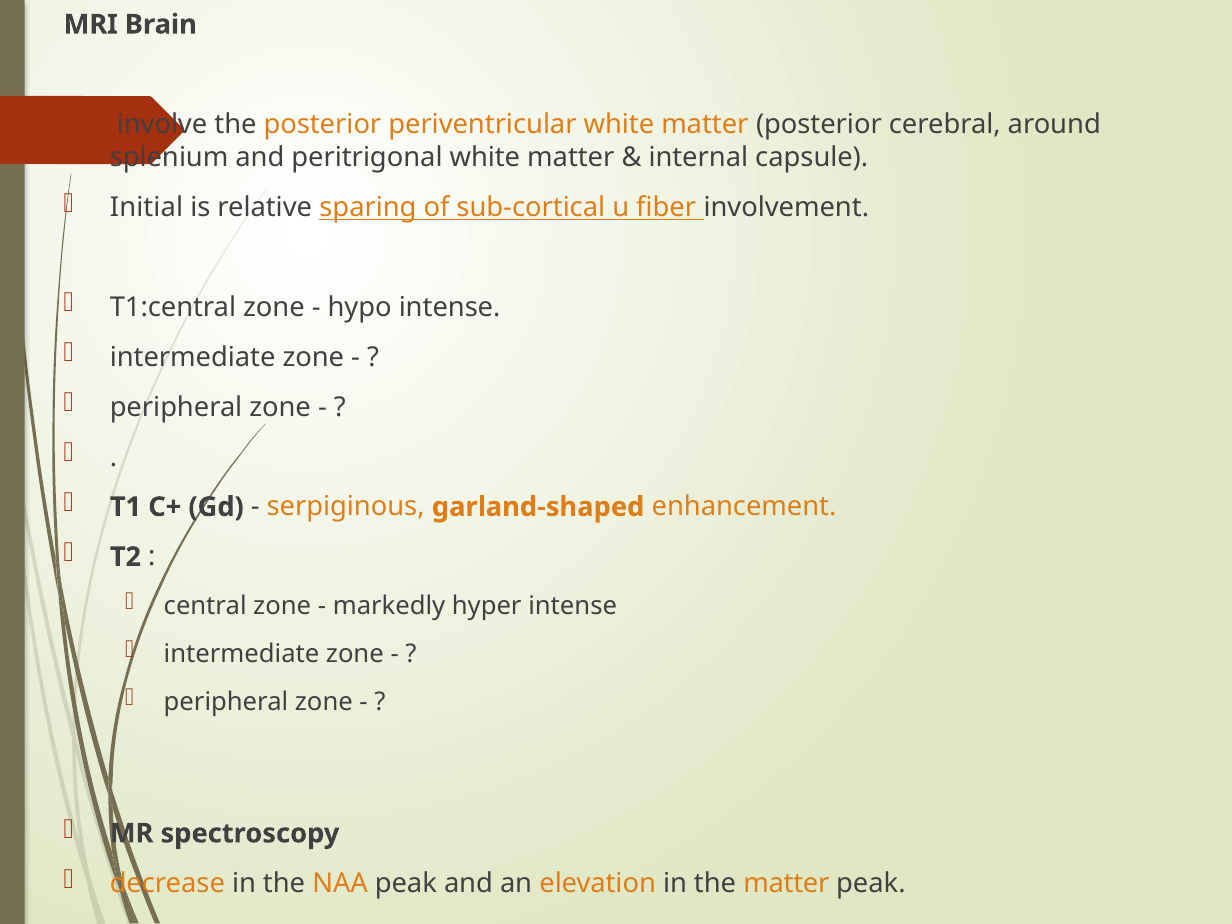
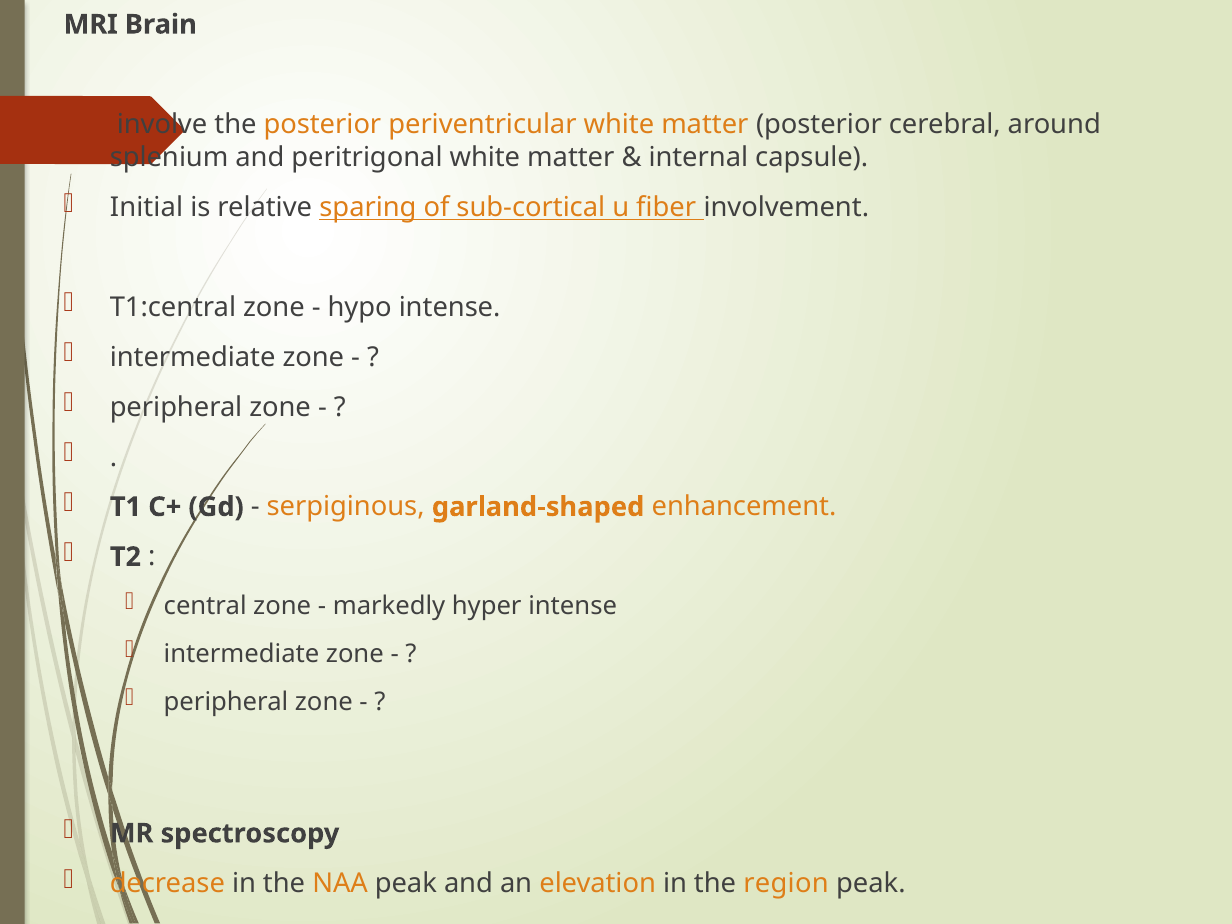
the matter: matter -> region (786, 883)
